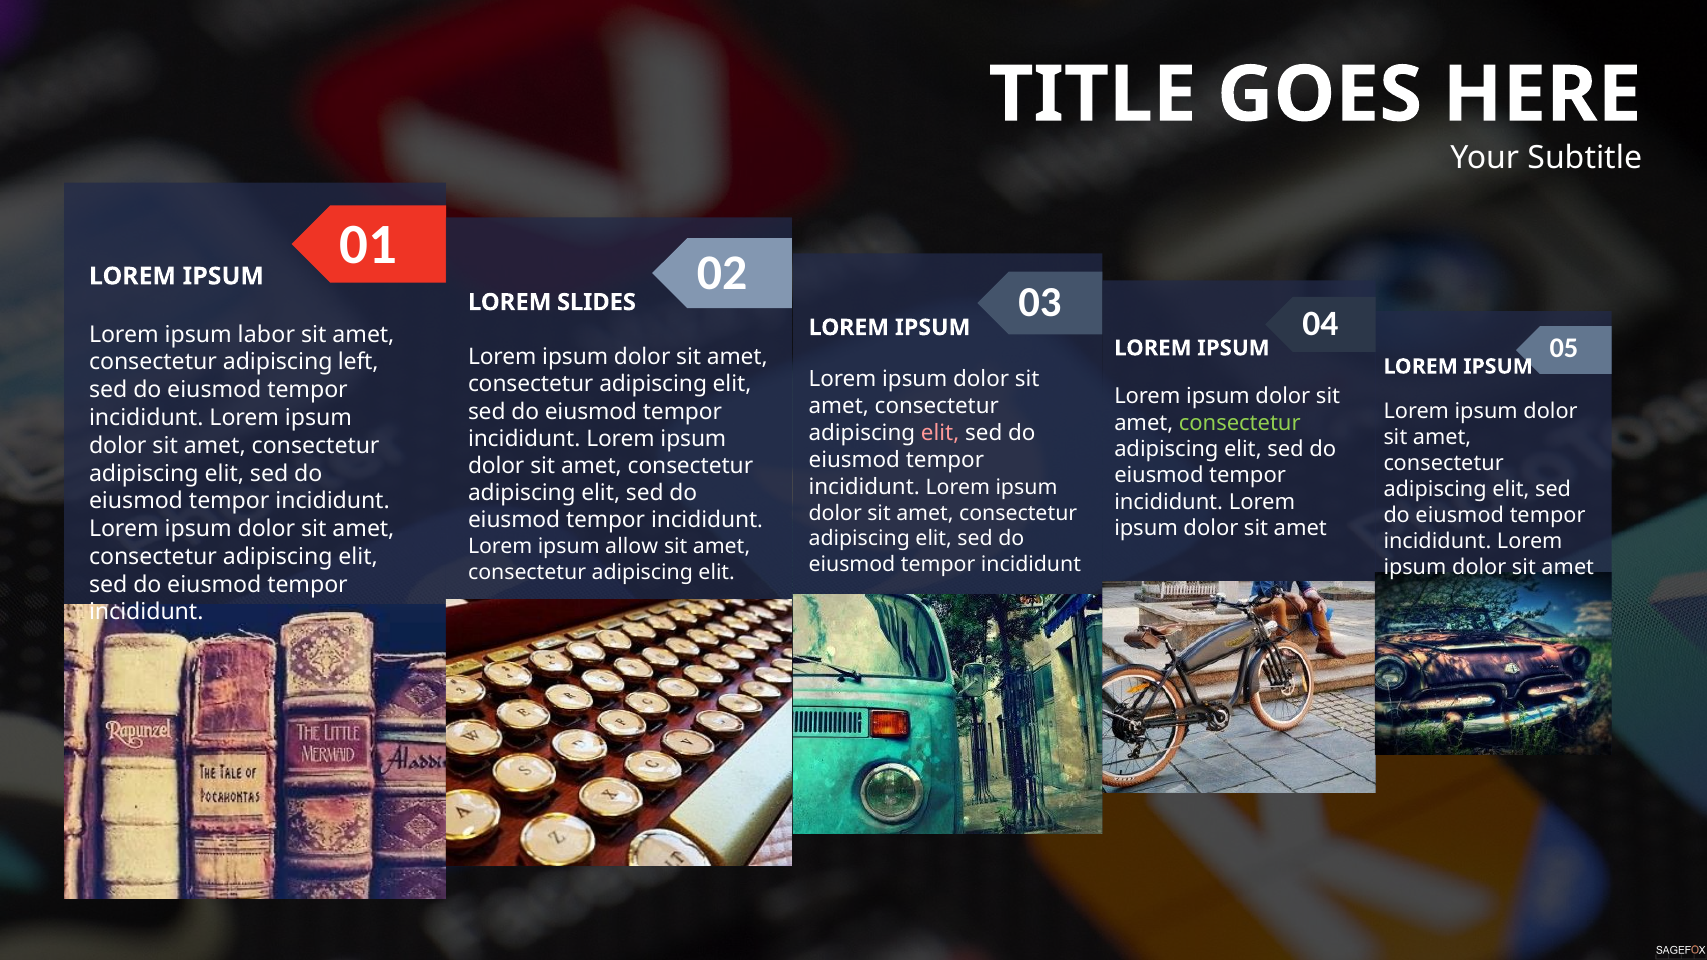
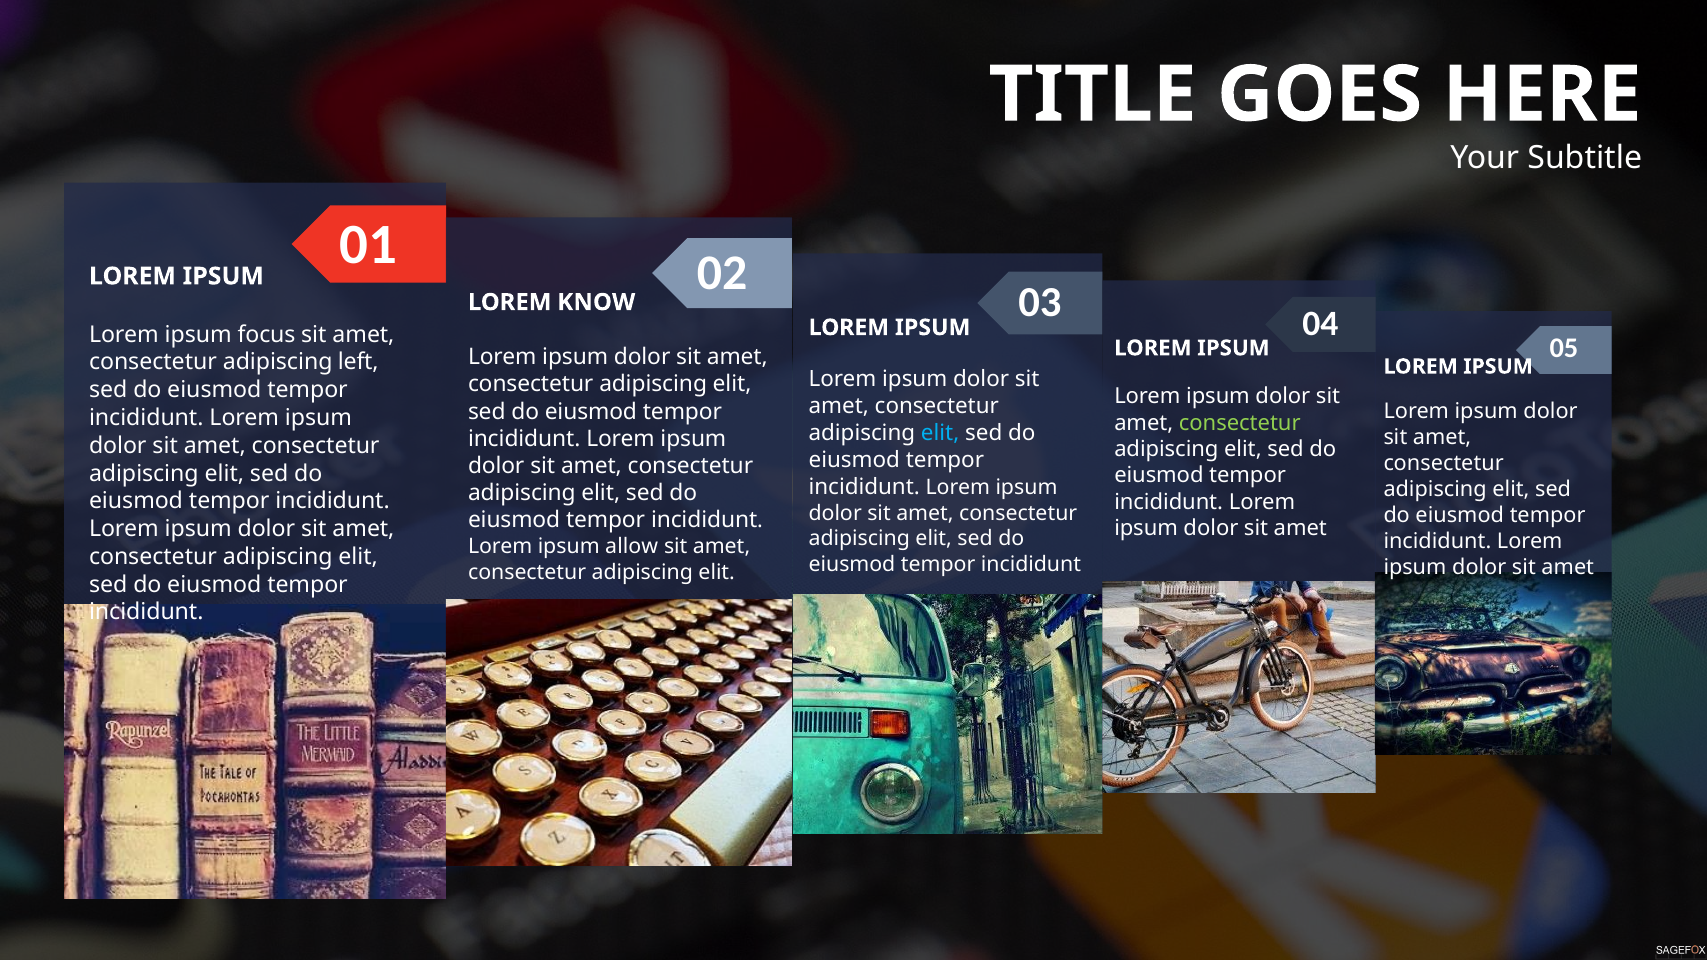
SLIDES: SLIDES -> KNOW (596, 302)
labor: labor -> focus (267, 335)
elit colour: pink -> light blue (940, 433)
